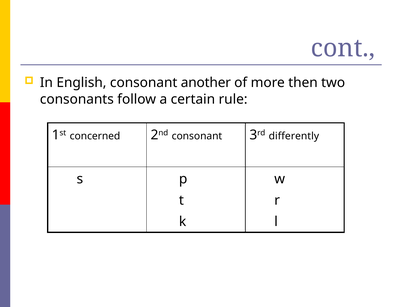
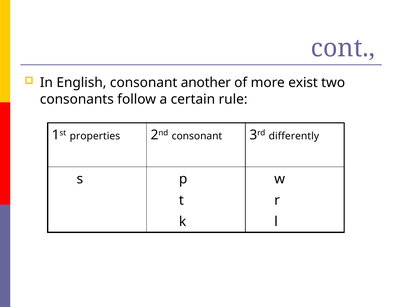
then: then -> exist (303, 83)
concerned: concerned -> properties (95, 136)
